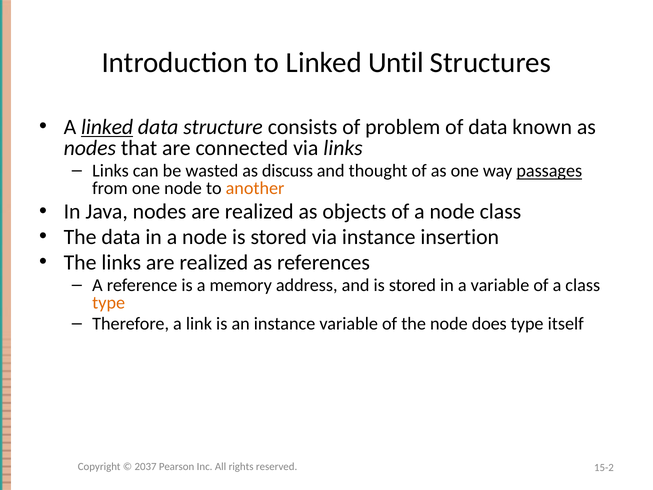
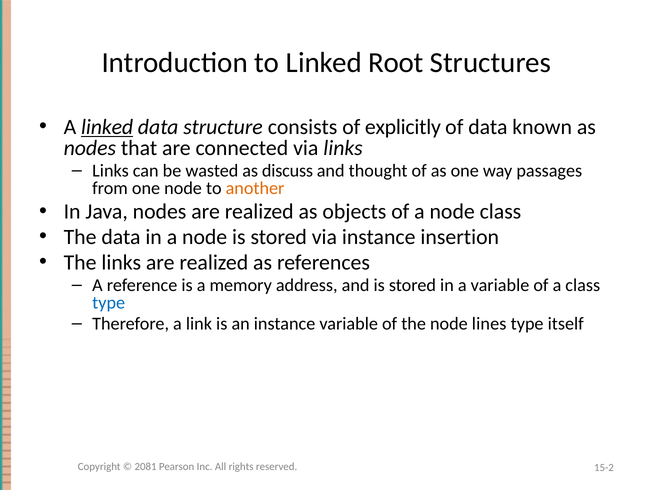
Until: Until -> Root (396, 62)
problem: problem -> explicitly (403, 127)
passages underline: present -> none (549, 171)
type colour: orange -> blue (109, 303)
does: does -> lines (489, 324)
2037: 2037 -> 2081 (146, 467)
